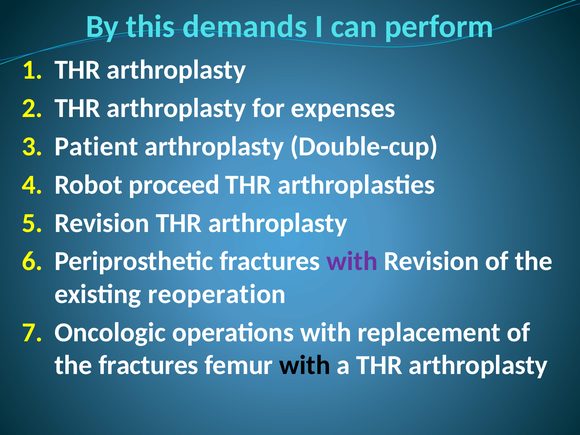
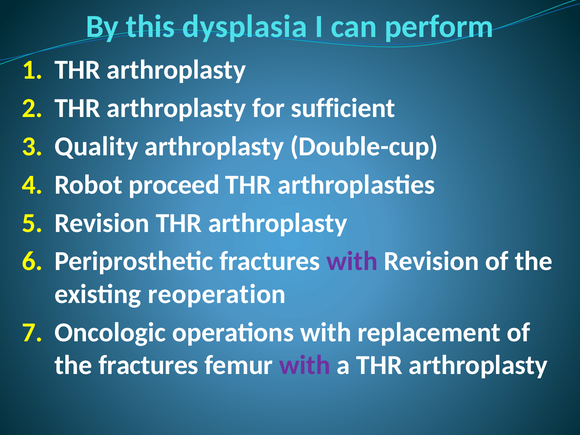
demands: demands -> dysplasia (245, 26)
expenses: expenses -> sufficient (343, 108)
Patient: Patient -> Quality (96, 146)
with colour: black -> purple (305, 365)
